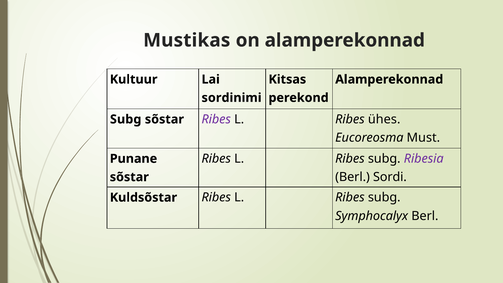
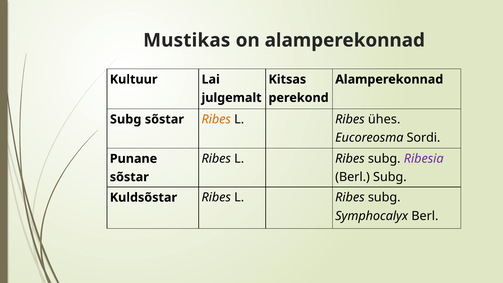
sordinimi: sordinimi -> julgemalt (232, 98)
Ribes colour: purple -> orange (216, 119)
Must: Must -> Sordi (423, 138)
Berl Sordi: Sordi -> Subg (390, 177)
